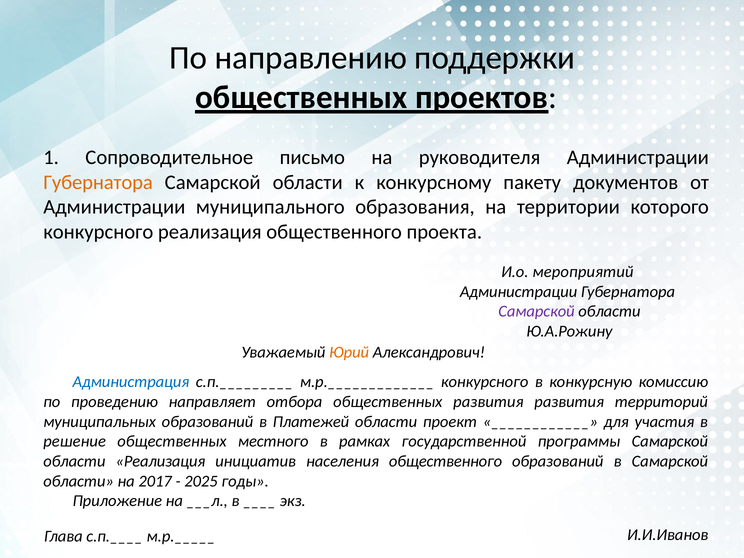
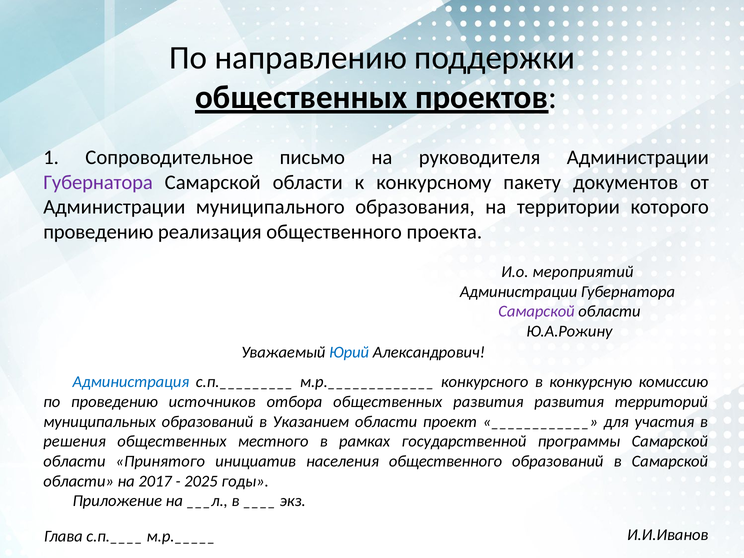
Губернатора colour: orange -> purple (98, 182)
конкурсного: конкурсного -> проведению (98, 232)
Юрий colour: orange -> blue (349, 352)
направляет: направляет -> источников (212, 402)
Платежей: Платежей -> Указанием (311, 422)
решение: решение -> решения (75, 442)
области Реализация: Реализация -> Принятого (160, 461)
